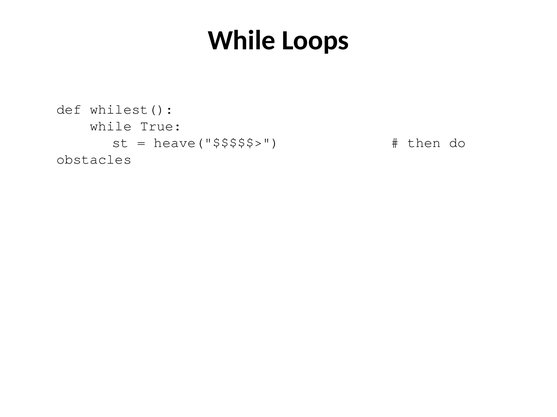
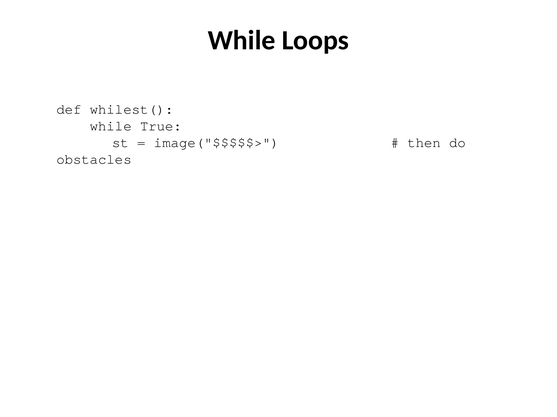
heave("$$$$$>: heave("$$$$$> -> image("$$$$$> (217, 143)
